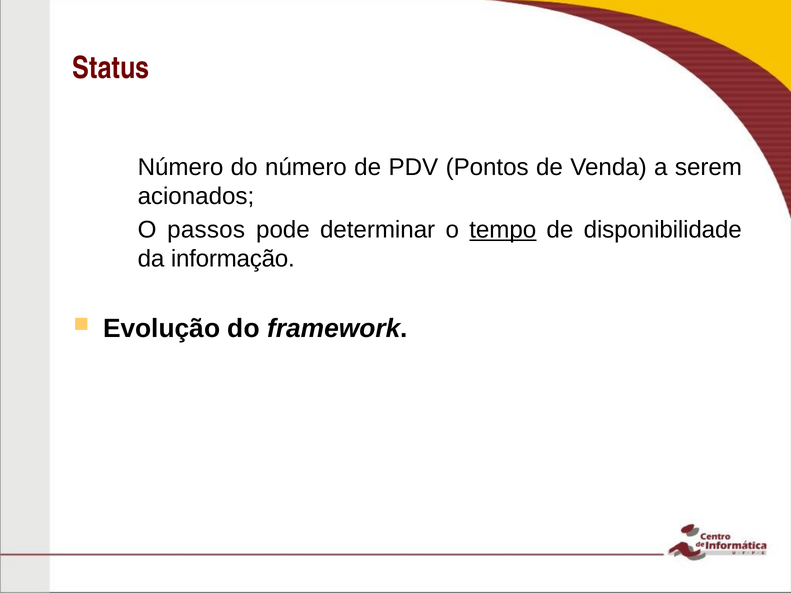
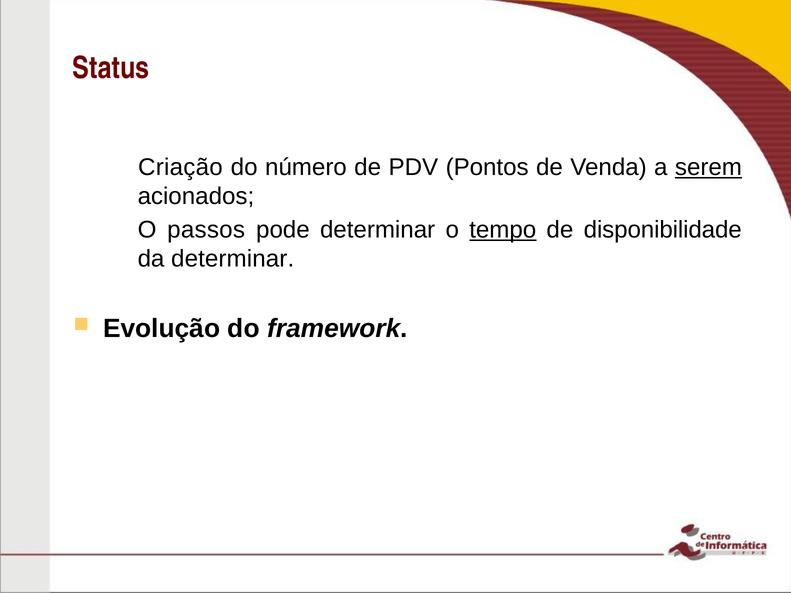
Número: Número -> Criação (180, 167)
serem underline: none -> present (708, 167)
da informação: informação -> determinar (233, 259)
